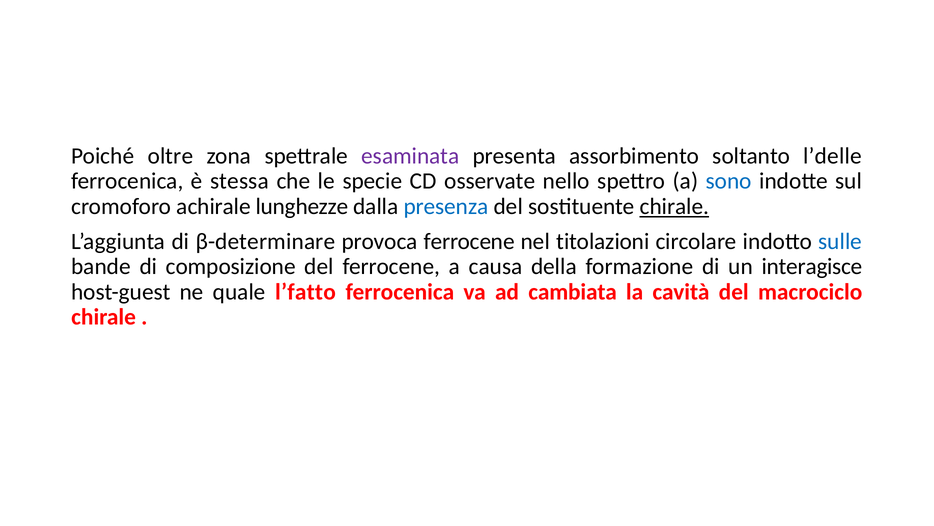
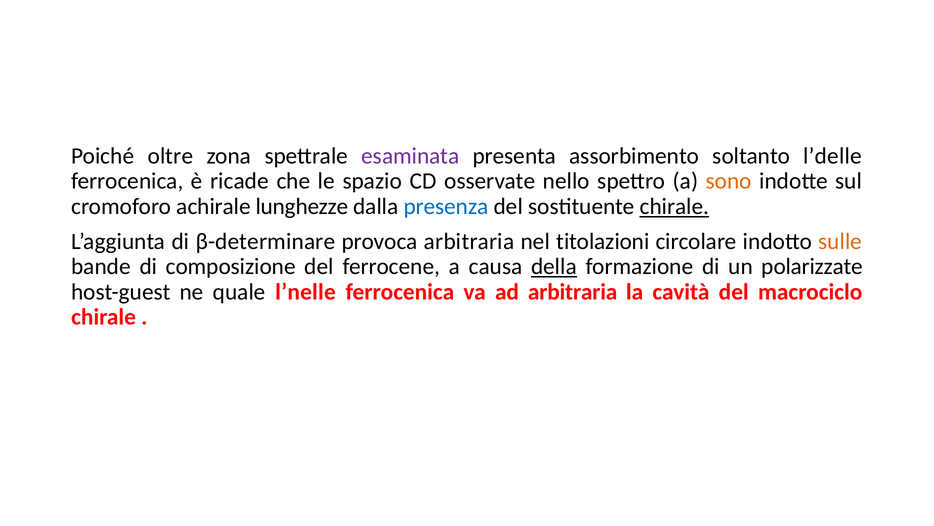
stessa: stessa -> ricade (239, 181)
specie: specie -> spazio (372, 181)
sono colour: blue -> orange (729, 181)
provoca ferrocene: ferrocene -> arbitraria (469, 241)
sulle colour: blue -> orange (840, 241)
della underline: none -> present (554, 266)
interagisce: interagisce -> polarizzate (812, 266)
l’fatto: l’fatto -> l’nelle (305, 292)
ad cambiata: cambiata -> arbitraria (573, 292)
